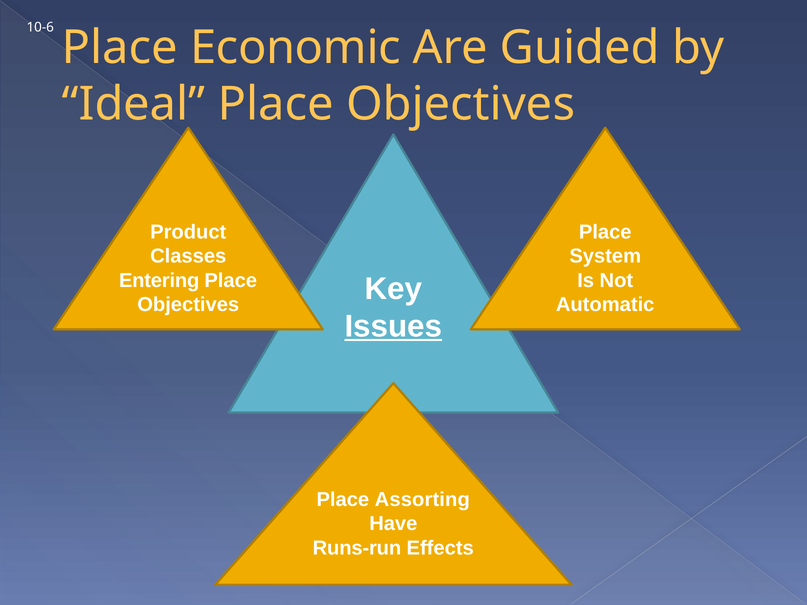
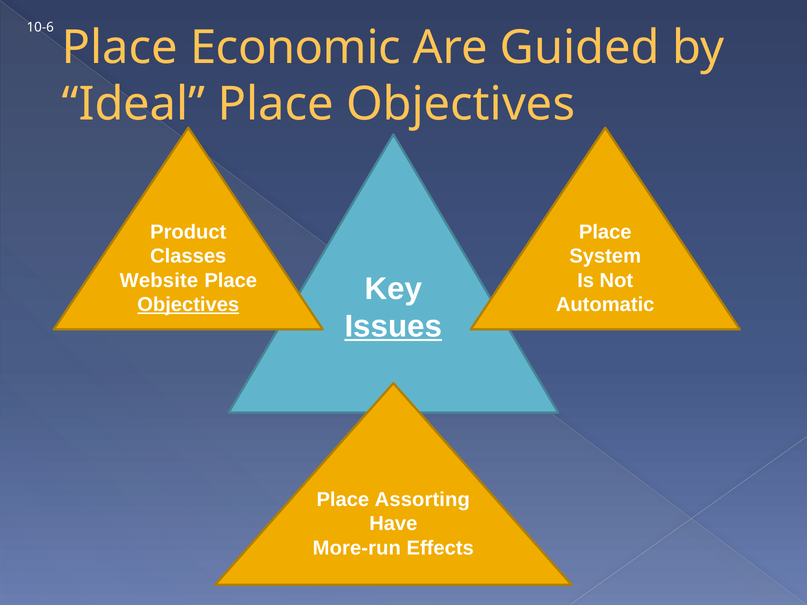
Entering: Entering -> Website (159, 280)
Objectives underline: none -> present (188, 305)
Runs-run: Runs-run -> More-run (357, 548)
